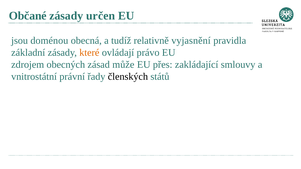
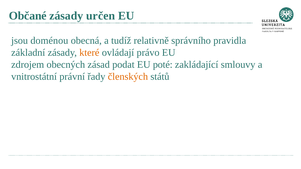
vyjasnění: vyjasnění -> správního (191, 41)
může: může -> podat (123, 65)
přes: přes -> poté (163, 65)
členských colour: black -> orange (128, 77)
